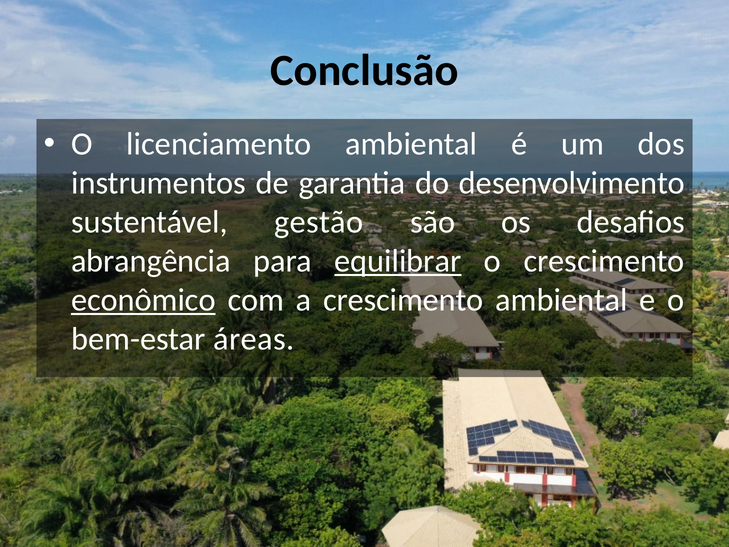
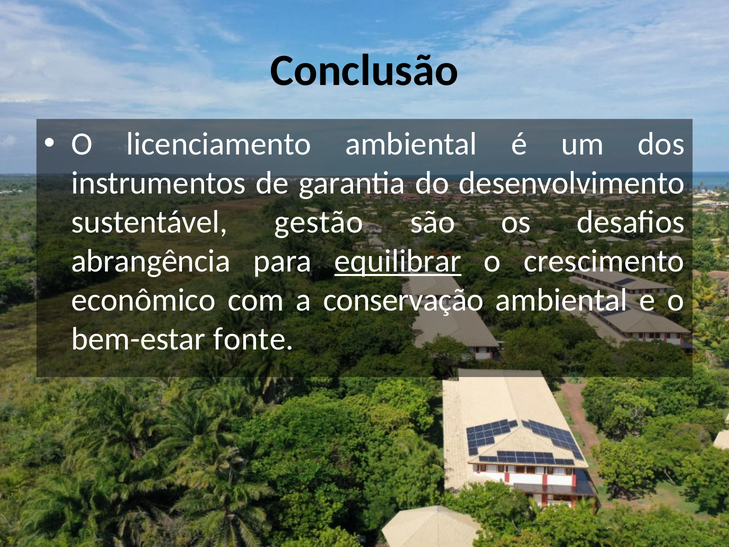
econômico underline: present -> none (143, 300)
a crescimento: crescimento -> conservação (404, 300)
áreas: áreas -> fonte (254, 339)
